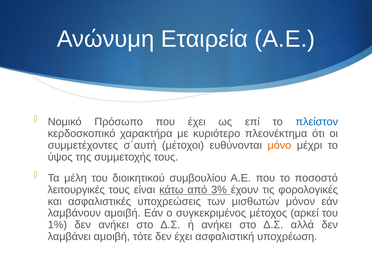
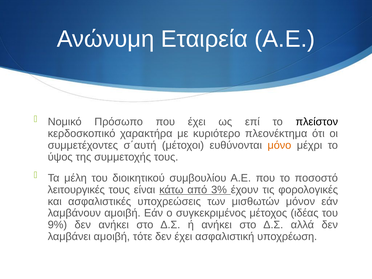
πλείστον colour: blue -> black (317, 122)
αρκεί: αρκεί -> ιδέας (305, 213)
1%: 1% -> 9% (57, 225)
